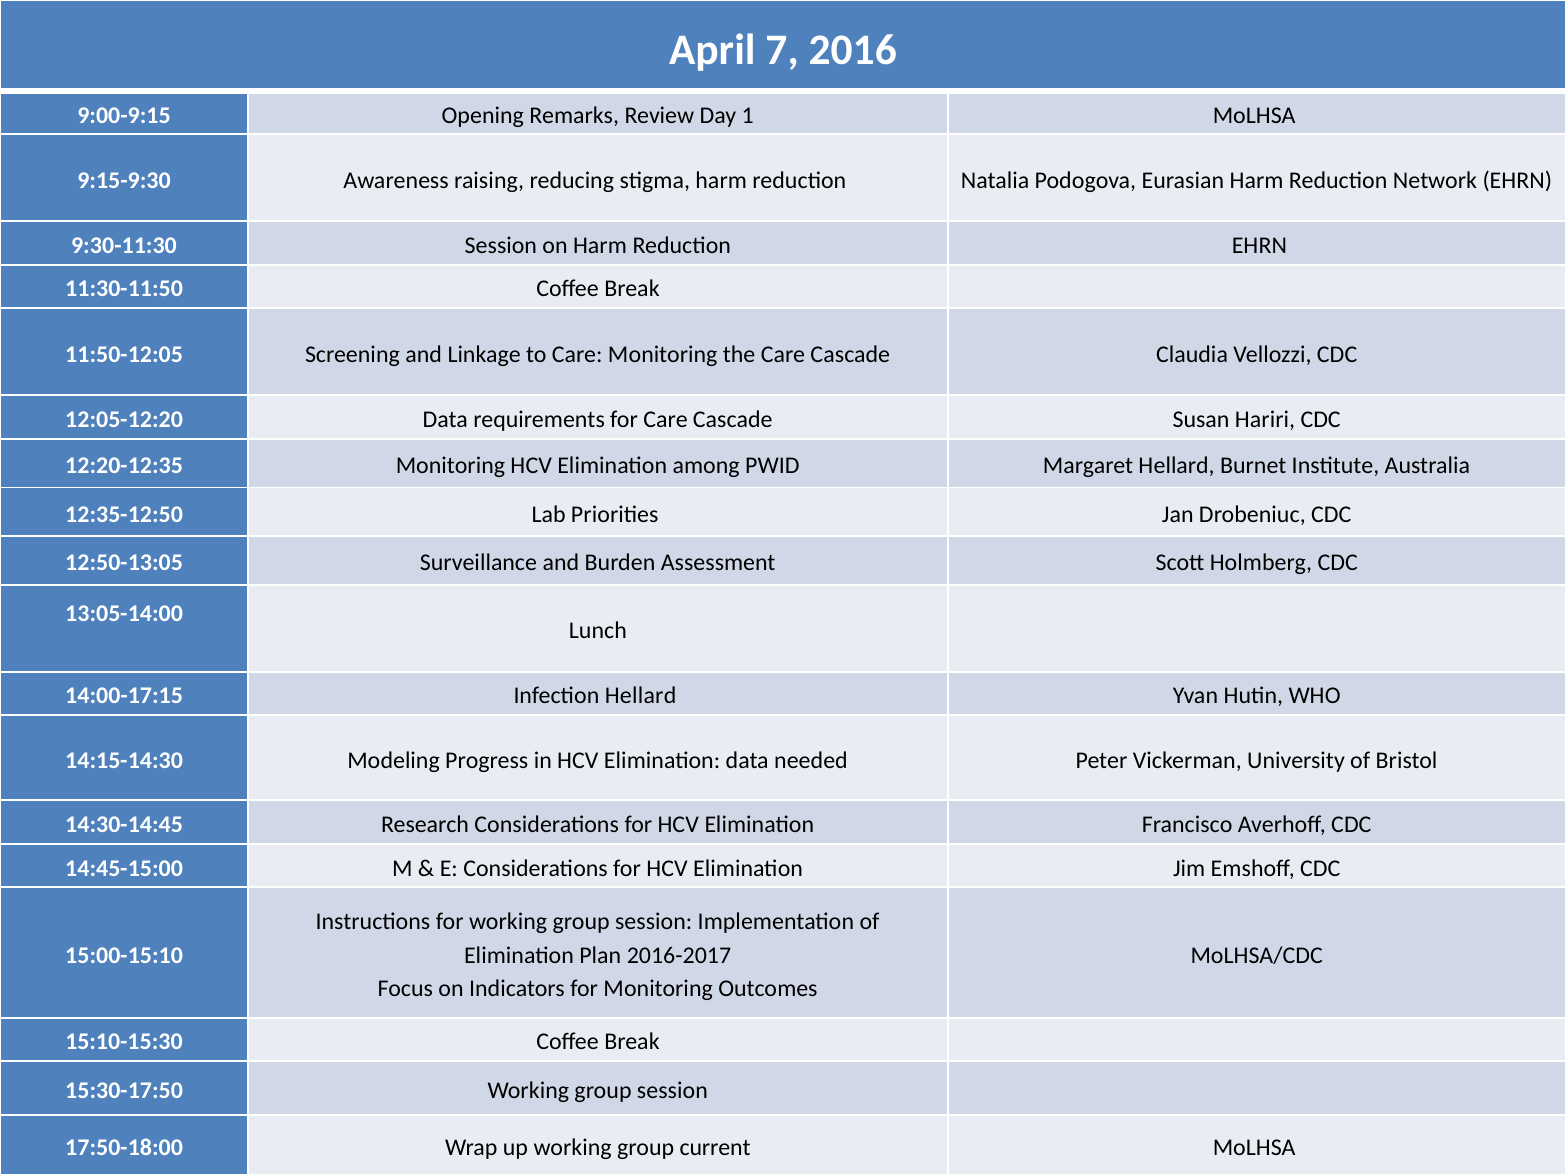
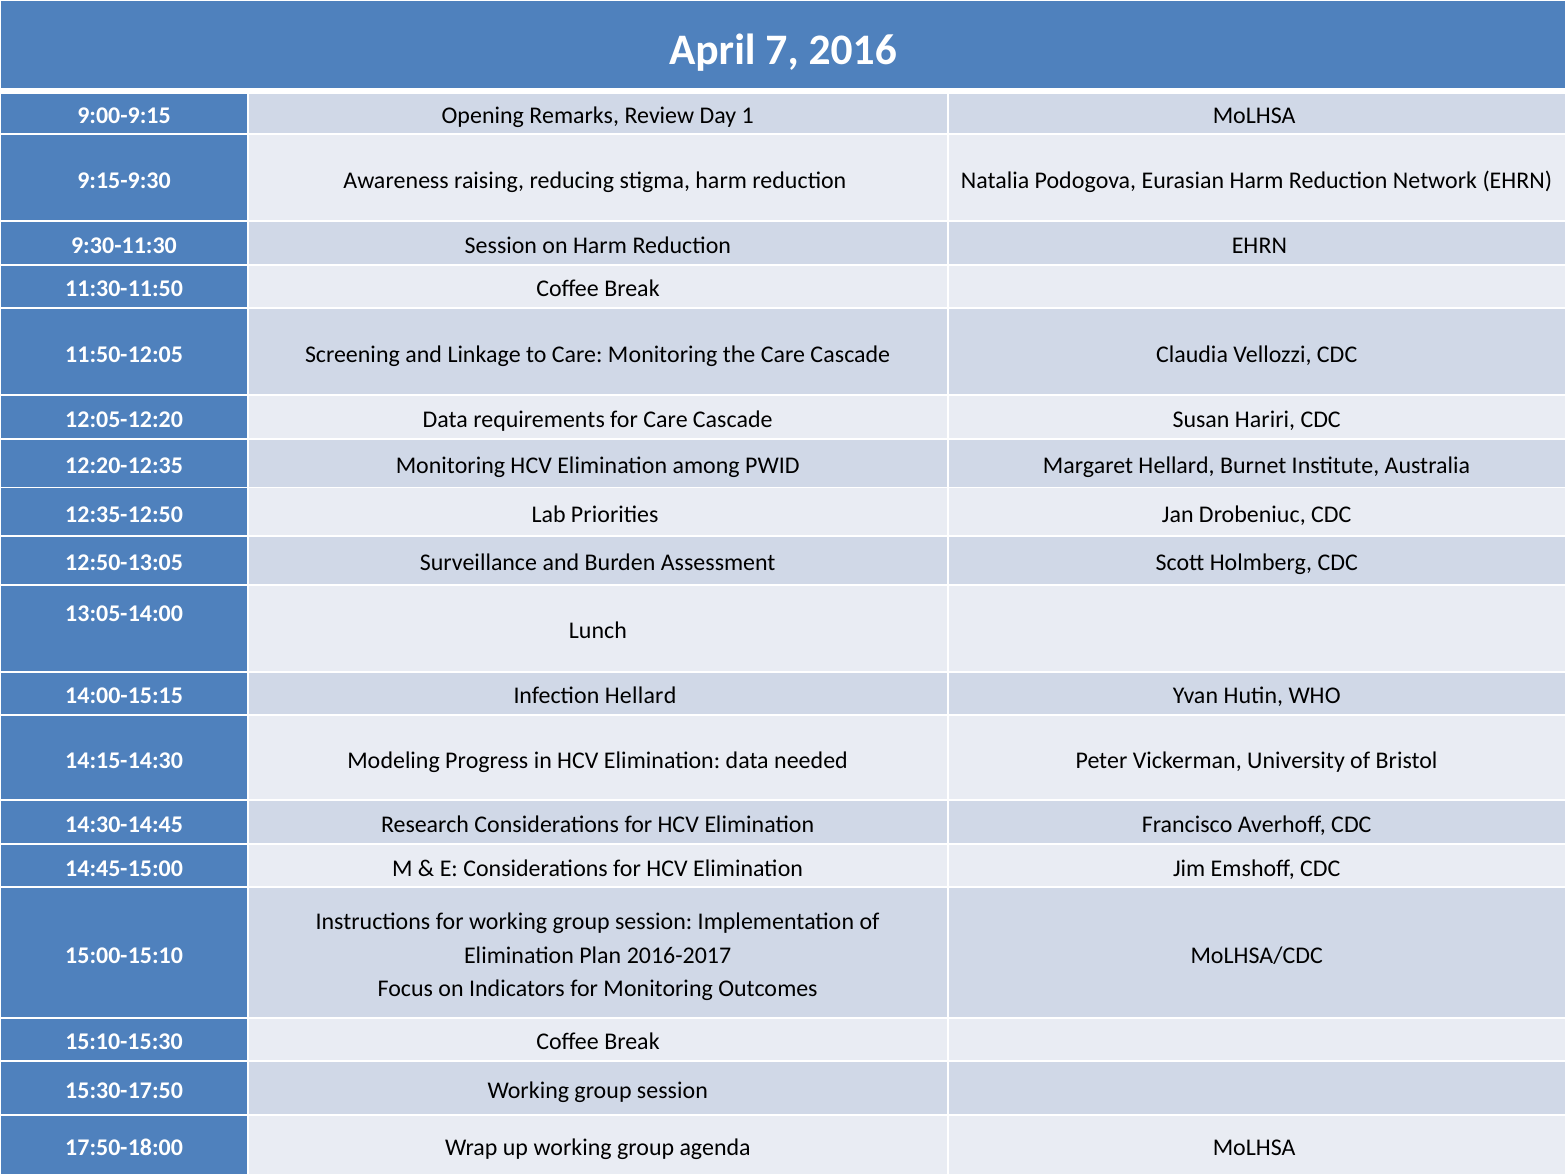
14:00-17:15: 14:00-17:15 -> 14:00-15:15 (124, 696)
current: current -> agenda (715, 1147)
